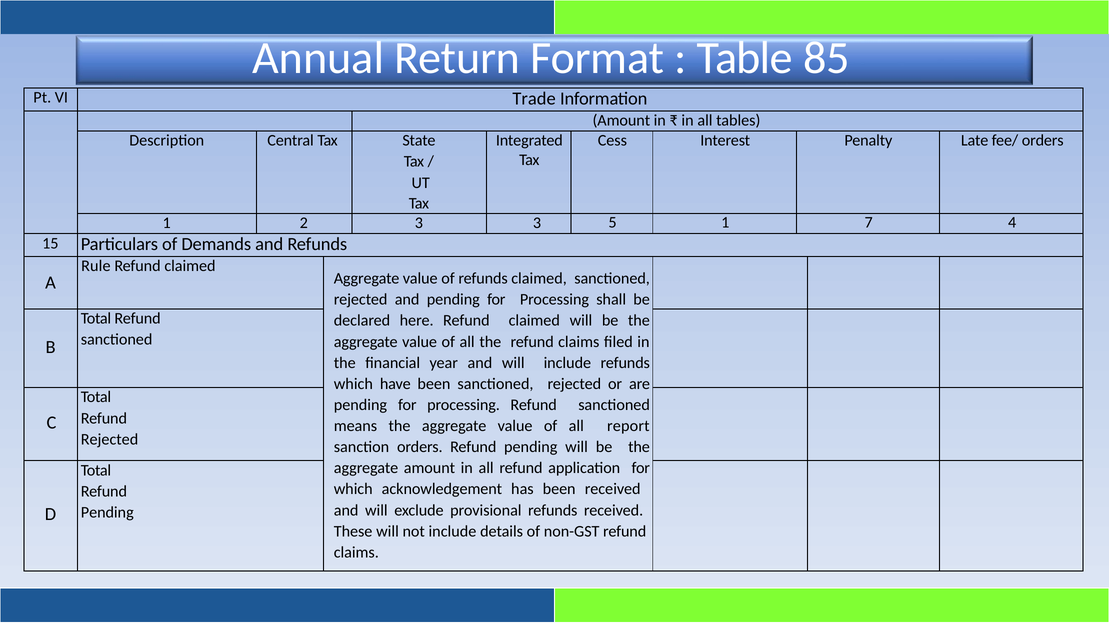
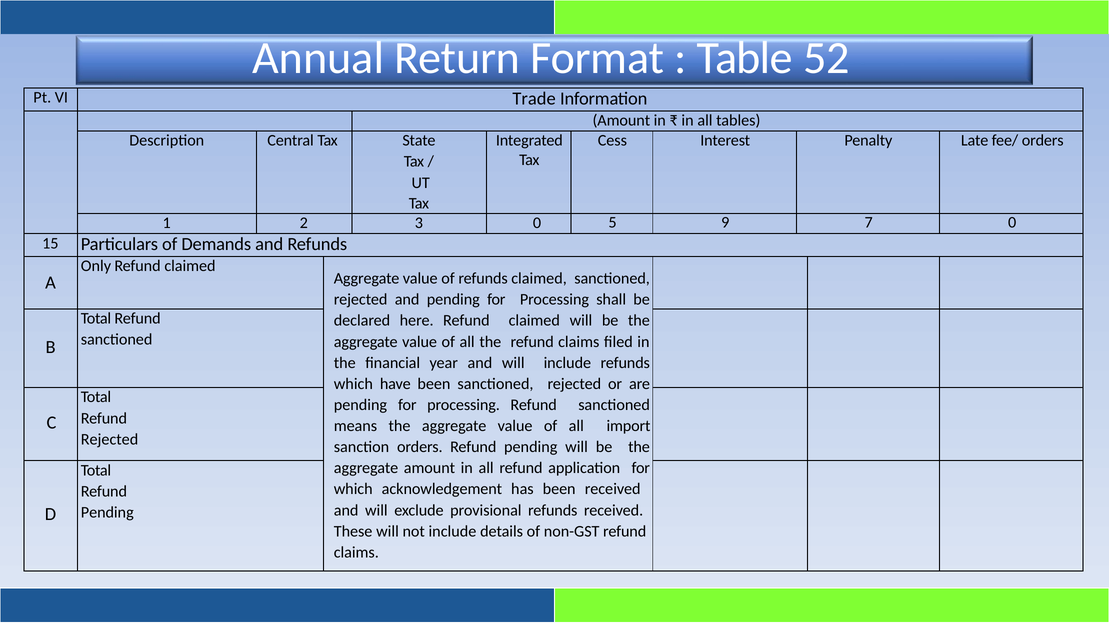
85: 85 -> 52 (826, 58)
3 3: 3 -> 0 (537, 223)
5 1: 1 -> 9 (725, 223)
7 4: 4 -> 0 (1012, 223)
Rule: Rule -> Only (96, 266)
report: report -> import (628, 426)
